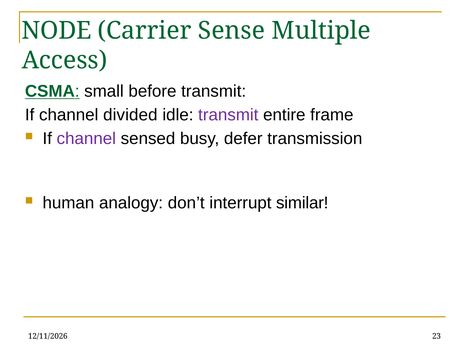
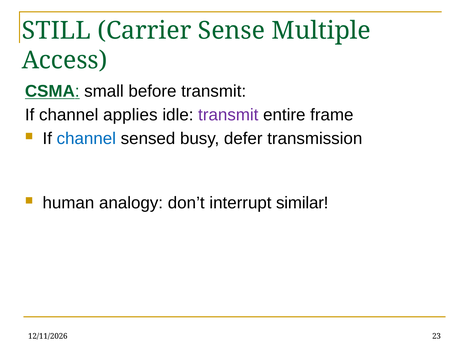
NODE: NODE -> STILL (56, 31)
divided: divided -> applies (130, 115)
channel colour: purple -> blue (86, 139)
